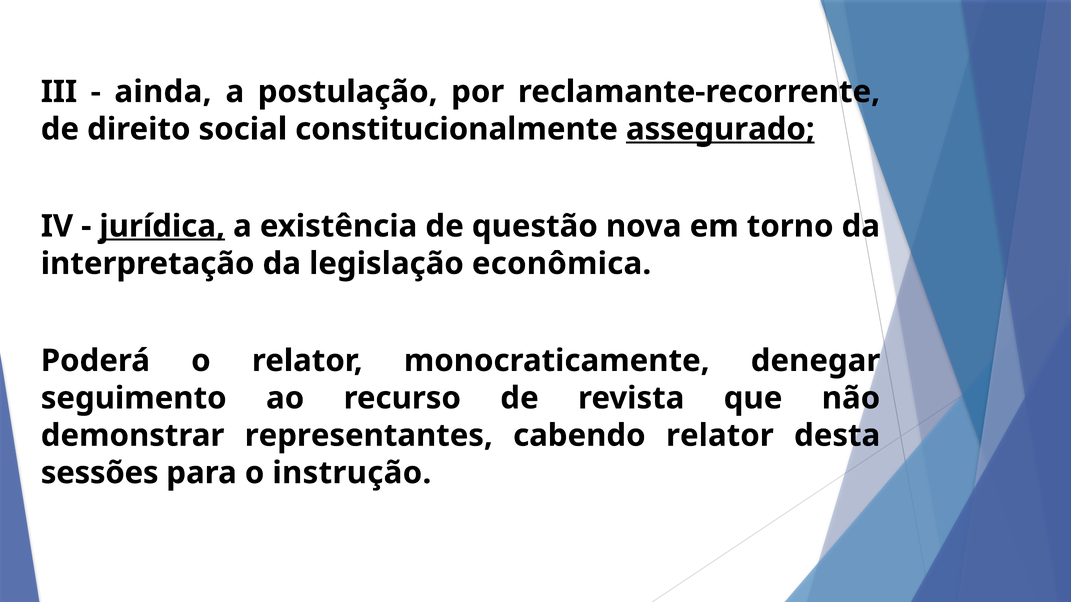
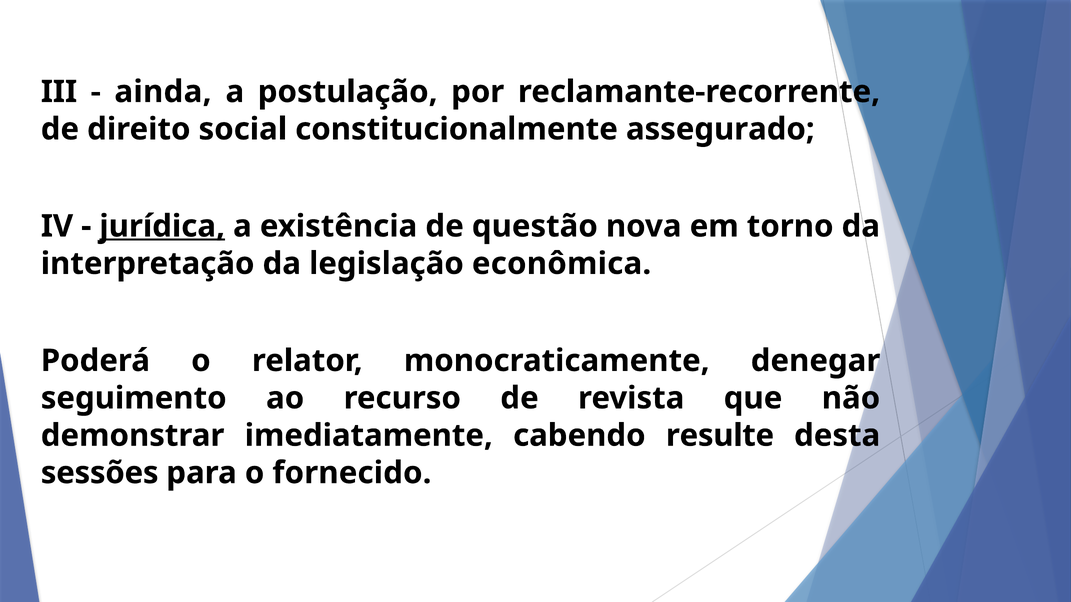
assegurado underline: present -> none (720, 129)
representantes: representantes -> imediatamente (369, 436)
cabendo relator: relator -> resulte (720, 436)
instrução: instrução -> fornecido (352, 473)
